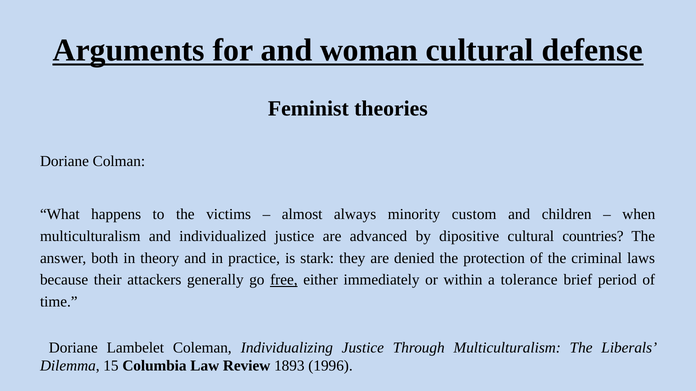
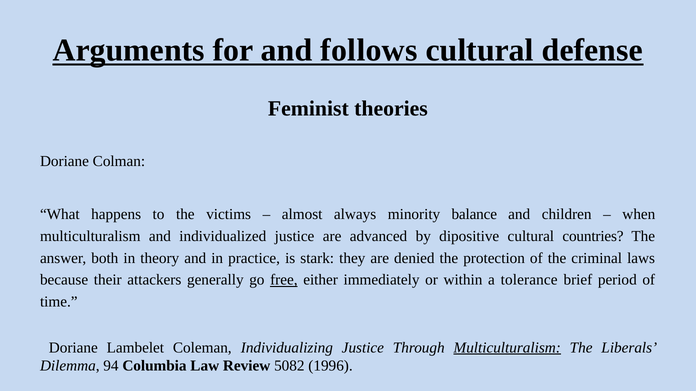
woman: woman -> follows (369, 51)
custom: custom -> balance (474, 215)
Multiculturalism underline: none -> present (507, 348)
15: 15 -> 94 (111, 366)
1893: 1893 -> 5082 (289, 366)
